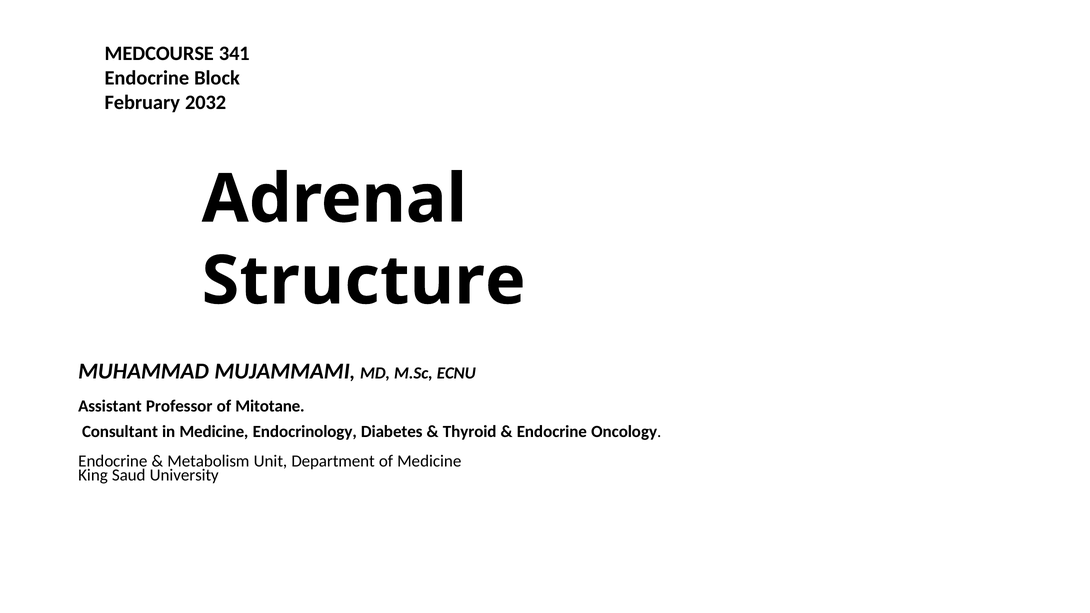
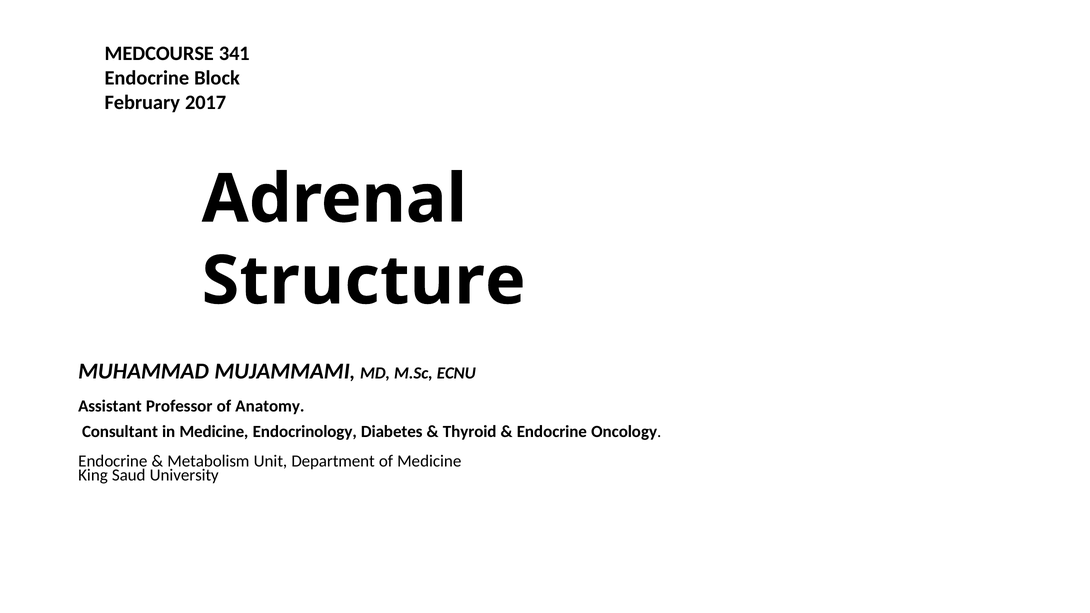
2032: 2032 -> 2017 (206, 102)
Mitotane: Mitotane -> Anatomy (270, 406)
